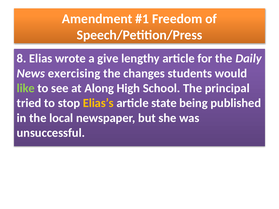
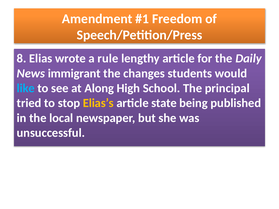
give: give -> rule (108, 59)
exercising: exercising -> immigrant (74, 73)
like colour: light green -> light blue (26, 88)
